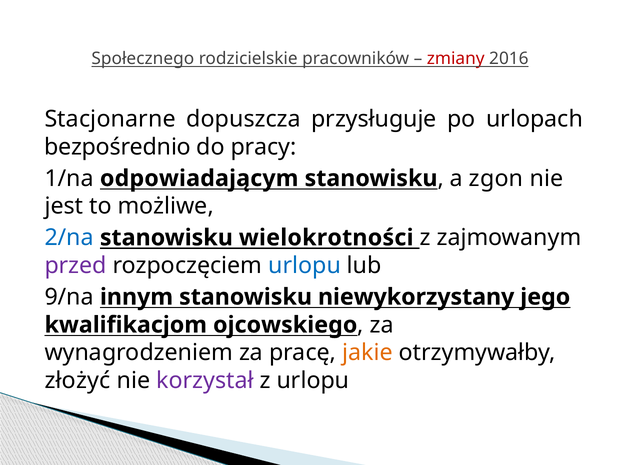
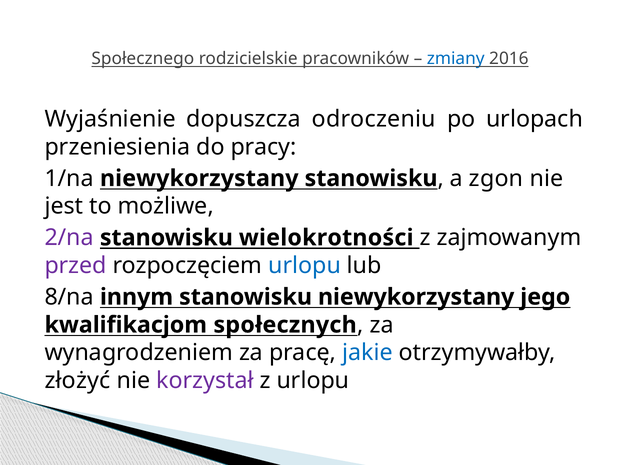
zmiany colour: red -> blue (456, 59)
Stacjonarne: Stacjonarne -> Wyjaśnienie (110, 119)
przysługuje: przysługuje -> odroczeniu (374, 119)
bezpośrednio: bezpośrednio -> przeniesienia (117, 147)
1/na odpowiadającym: odpowiadającym -> niewykorzystany (199, 178)
2/na colour: blue -> purple (69, 238)
9/na: 9/na -> 8/na (69, 297)
ojcowskiego: ojcowskiego -> społecznych (285, 325)
jakie colour: orange -> blue (367, 353)
